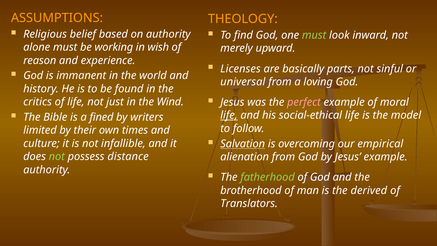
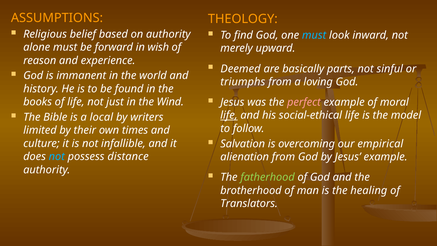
must colour: light green -> light blue (314, 35)
working: working -> forward (114, 47)
Licenses: Licenses -> Deemed (241, 69)
universal: universal -> triumphs (243, 82)
critics: critics -> books (38, 102)
fined: fined -> local (101, 117)
Salvation underline: present -> none (243, 144)
not colour: light green -> light blue (57, 156)
derived: derived -> healing (369, 190)
